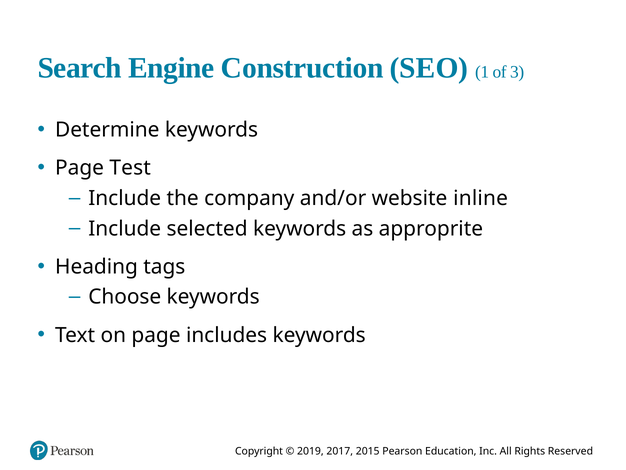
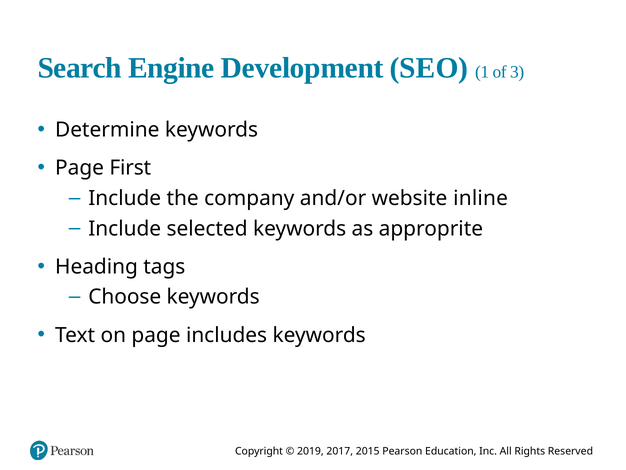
Construction: Construction -> Development (302, 68)
Test: Test -> First (130, 168)
